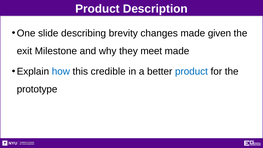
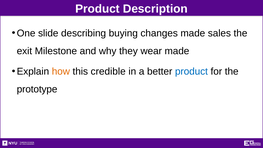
brevity: brevity -> buying (123, 33)
given: given -> sales (219, 33)
meet: meet -> wear (151, 51)
how colour: blue -> orange (61, 71)
